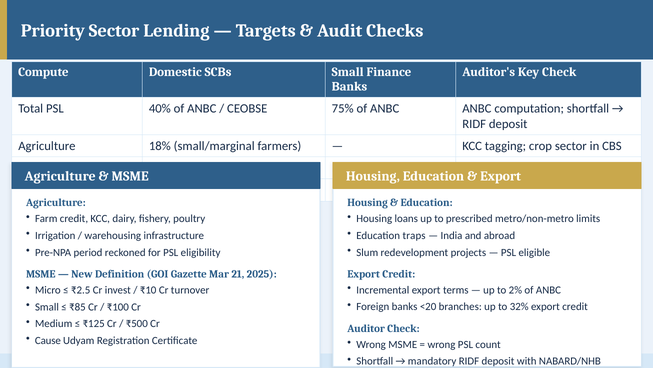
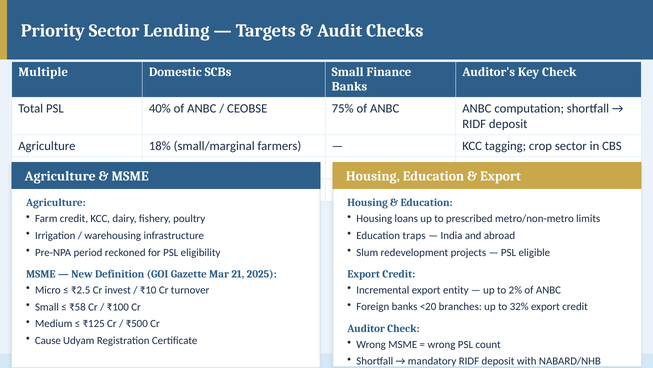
Compute: Compute -> Multiple (43, 72)
terms: terms -> entity (456, 290)
₹85: ₹85 -> ₹58 (77, 306)
